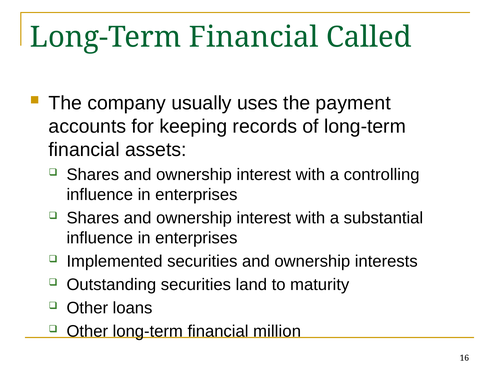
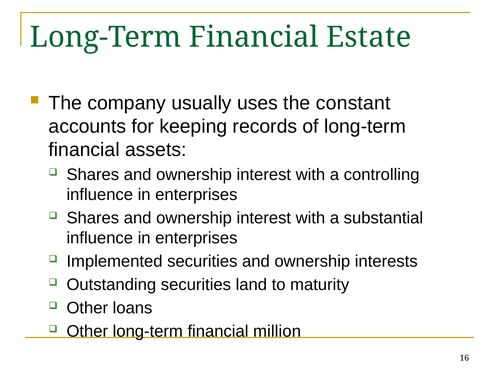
Called: Called -> Estate (369, 37)
payment: payment -> constant (353, 103)
